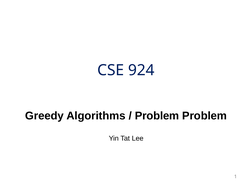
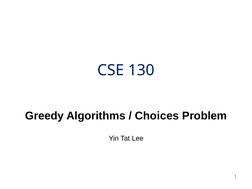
924: 924 -> 130 (141, 70)
Problem: Problem -> Choices (157, 116)
